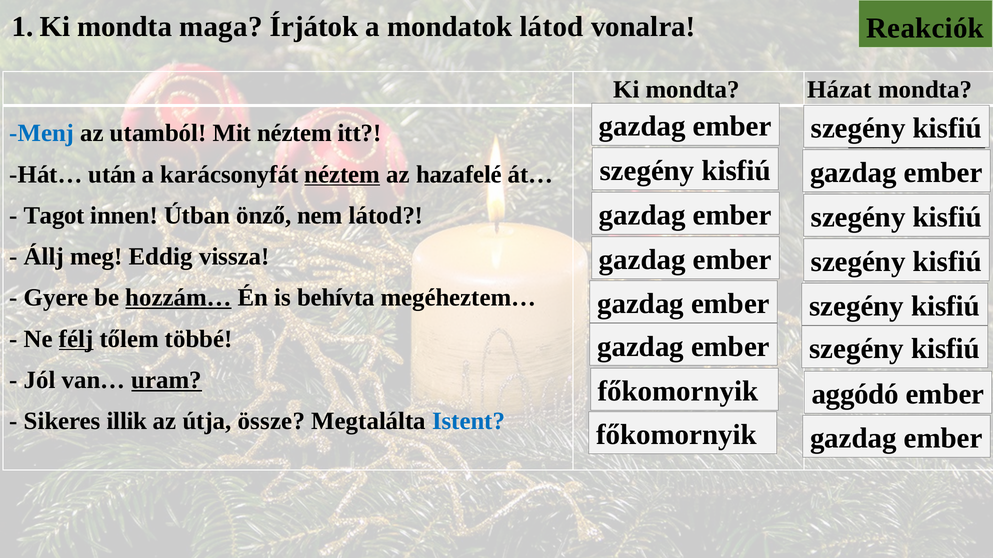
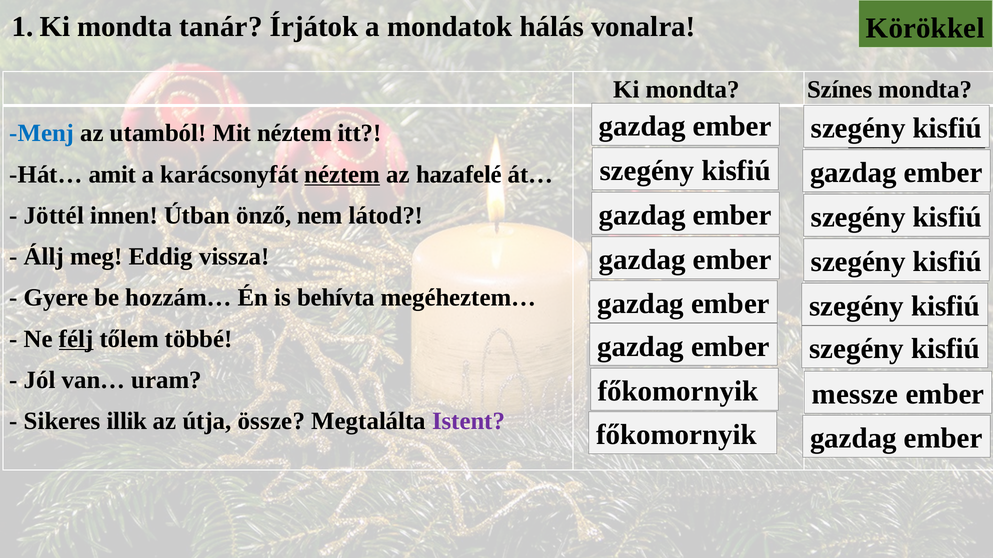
maga: maga -> tanár (221, 27)
mondatok látod: látod -> hálás (552, 27)
Reakciók: Reakciók -> Körökkel (925, 28)
Házat: Házat -> Színes (840, 89)
után: után -> amit (112, 175)
Tagot: Tagot -> Jöttél (54, 216)
hozzám… underline: present -> none (178, 298)
uram underline: present -> none (167, 380)
aggódó: aggódó -> messze (855, 395)
Istent colour: blue -> purple (469, 421)
